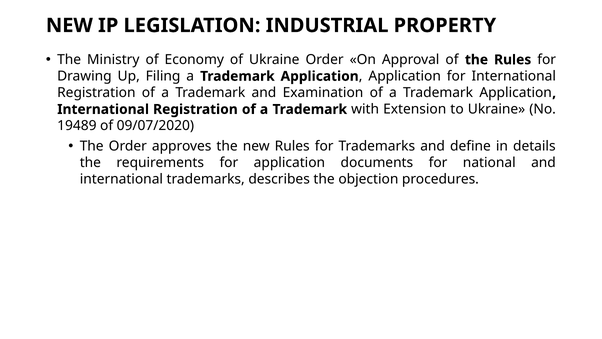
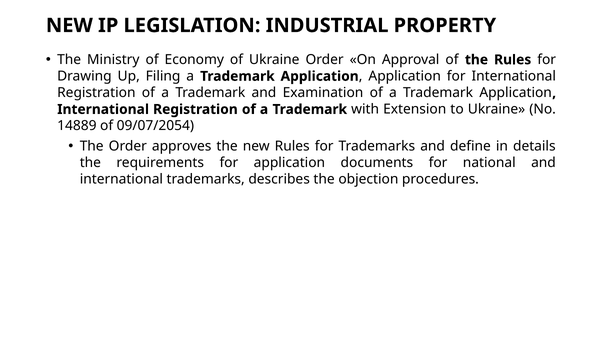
19489: 19489 -> 14889 (77, 126)
09/07/2020: 09/07/2020 -> 09/07/2054 (155, 126)
